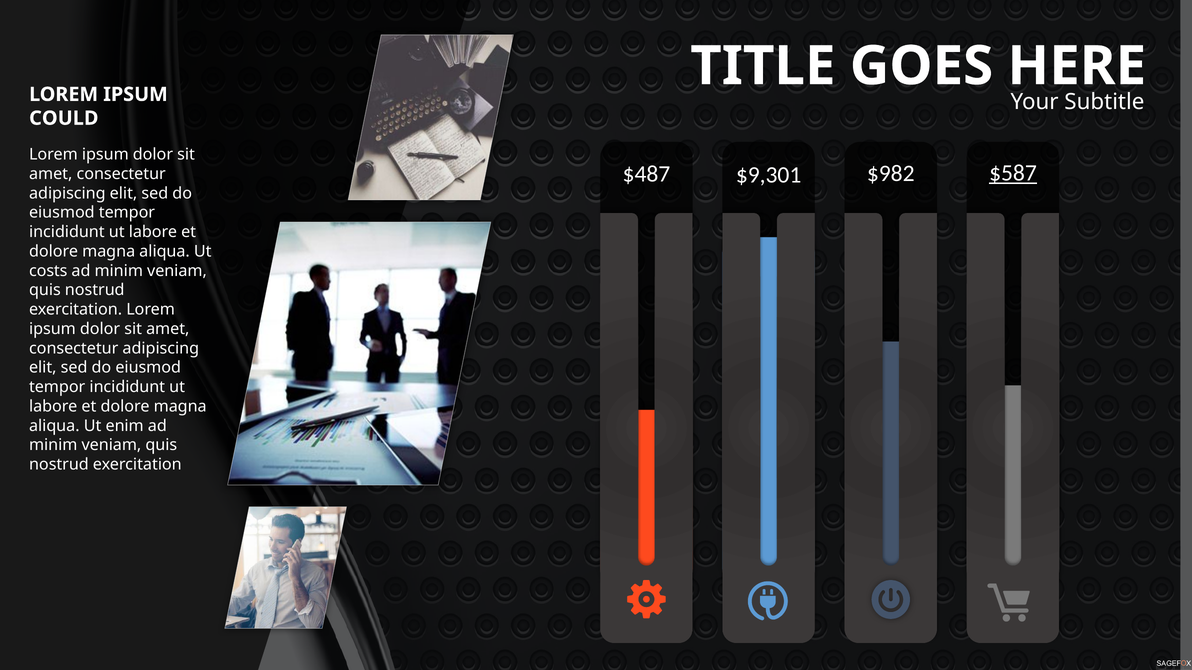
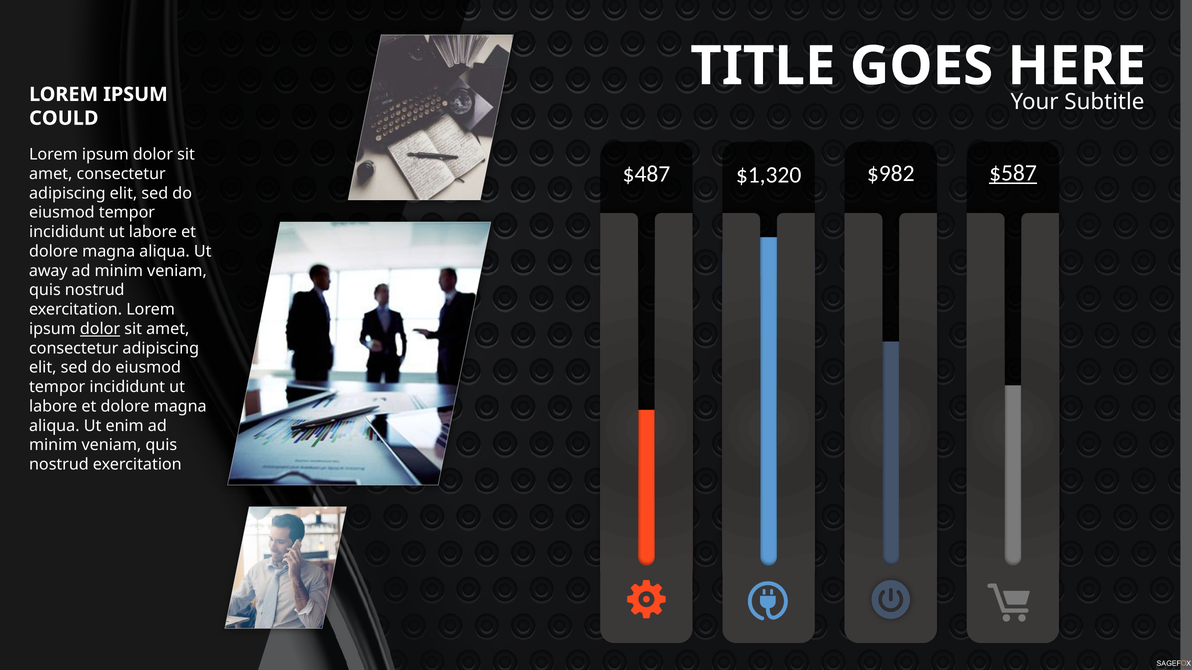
$9,301: $9,301 -> $1,320 (769, 175)
costs: costs -> away (48, 271)
dolor underline: none -> present (100, 329)
